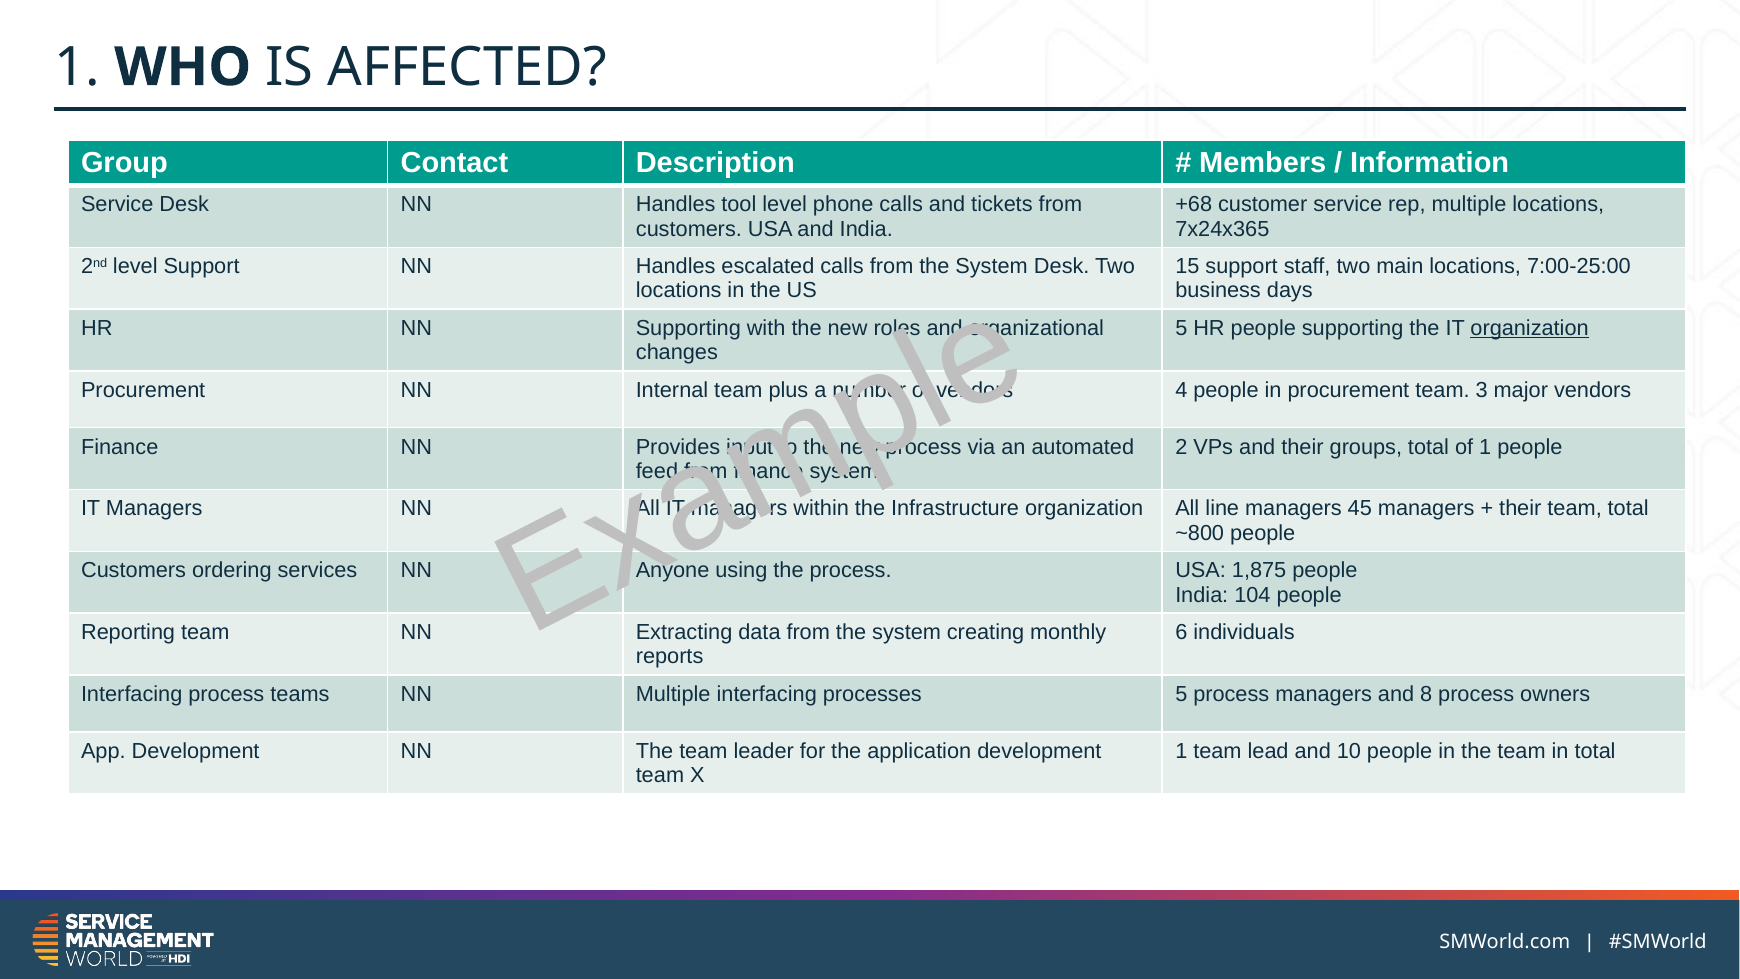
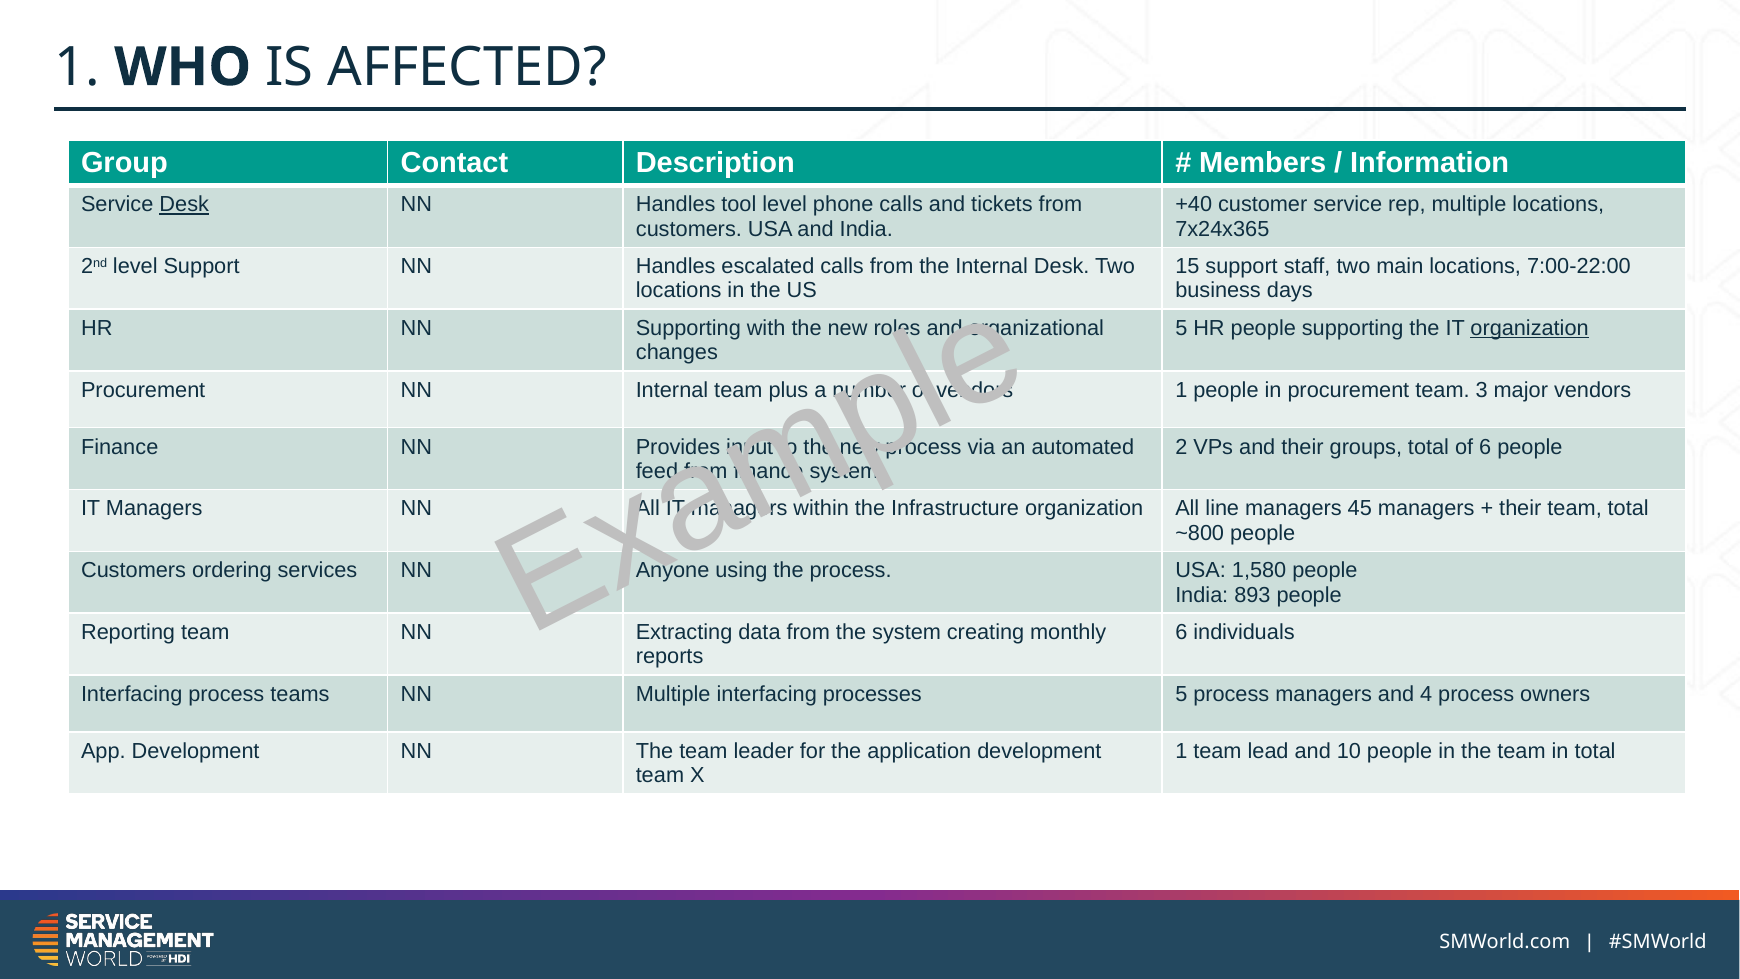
Desk underline: none -> present (184, 205)
+68: +68 -> +40 (1194, 205)
calls from the System: System -> Internal (992, 266)
7:00-25:00: 7:00-25:00 -> 7:00-22:00 (1579, 266)
4: 4 -> 1 (1181, 390)
of 1: 1 -> 6 (1485, 447)
1,875: 1,875 -> 1,580 (1259, 570)
104: 104 -> 893 (1252, 595)
8: 8 -> 4 (1426, 694)
